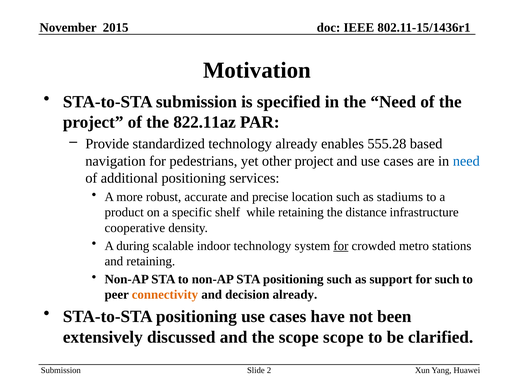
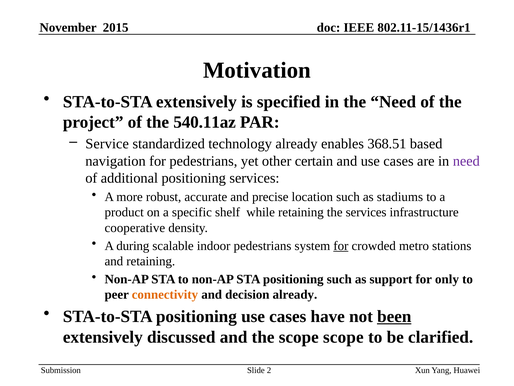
STA-to-STA submission: submission -> extensively (196, 102)
822.11az: 822.11az -> 540.11az (205, 122)
Provide: Provide -> Service (107, 144)
555.28: 555.28 -> 368.51 (387, 144)
other project: project -> certain (314, 161)
need colour: blue -> purple (466, 161)
the distance: distance -> services (366, 212)
indoor technology: technology -> pedestrians (263, 245)
for such: such -> only (447, 279)
been underline: none -> present (394, 316)
